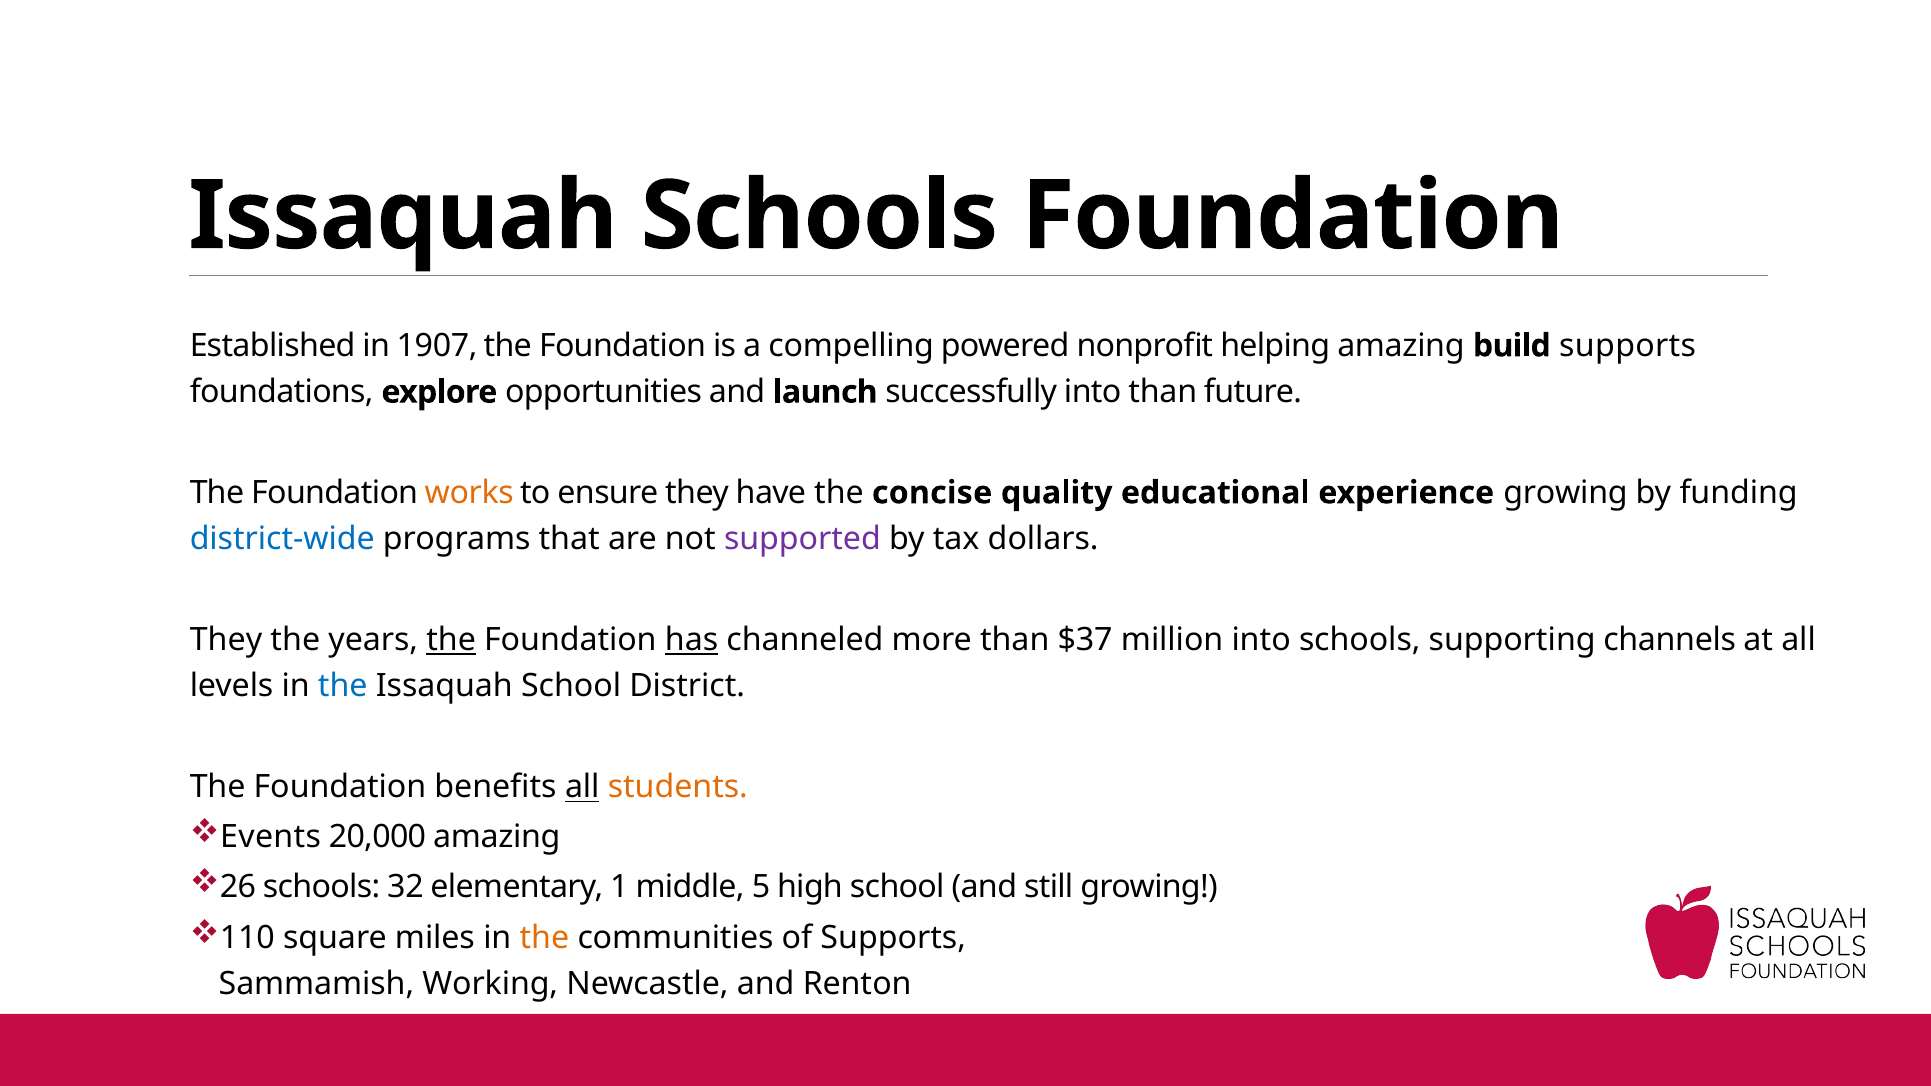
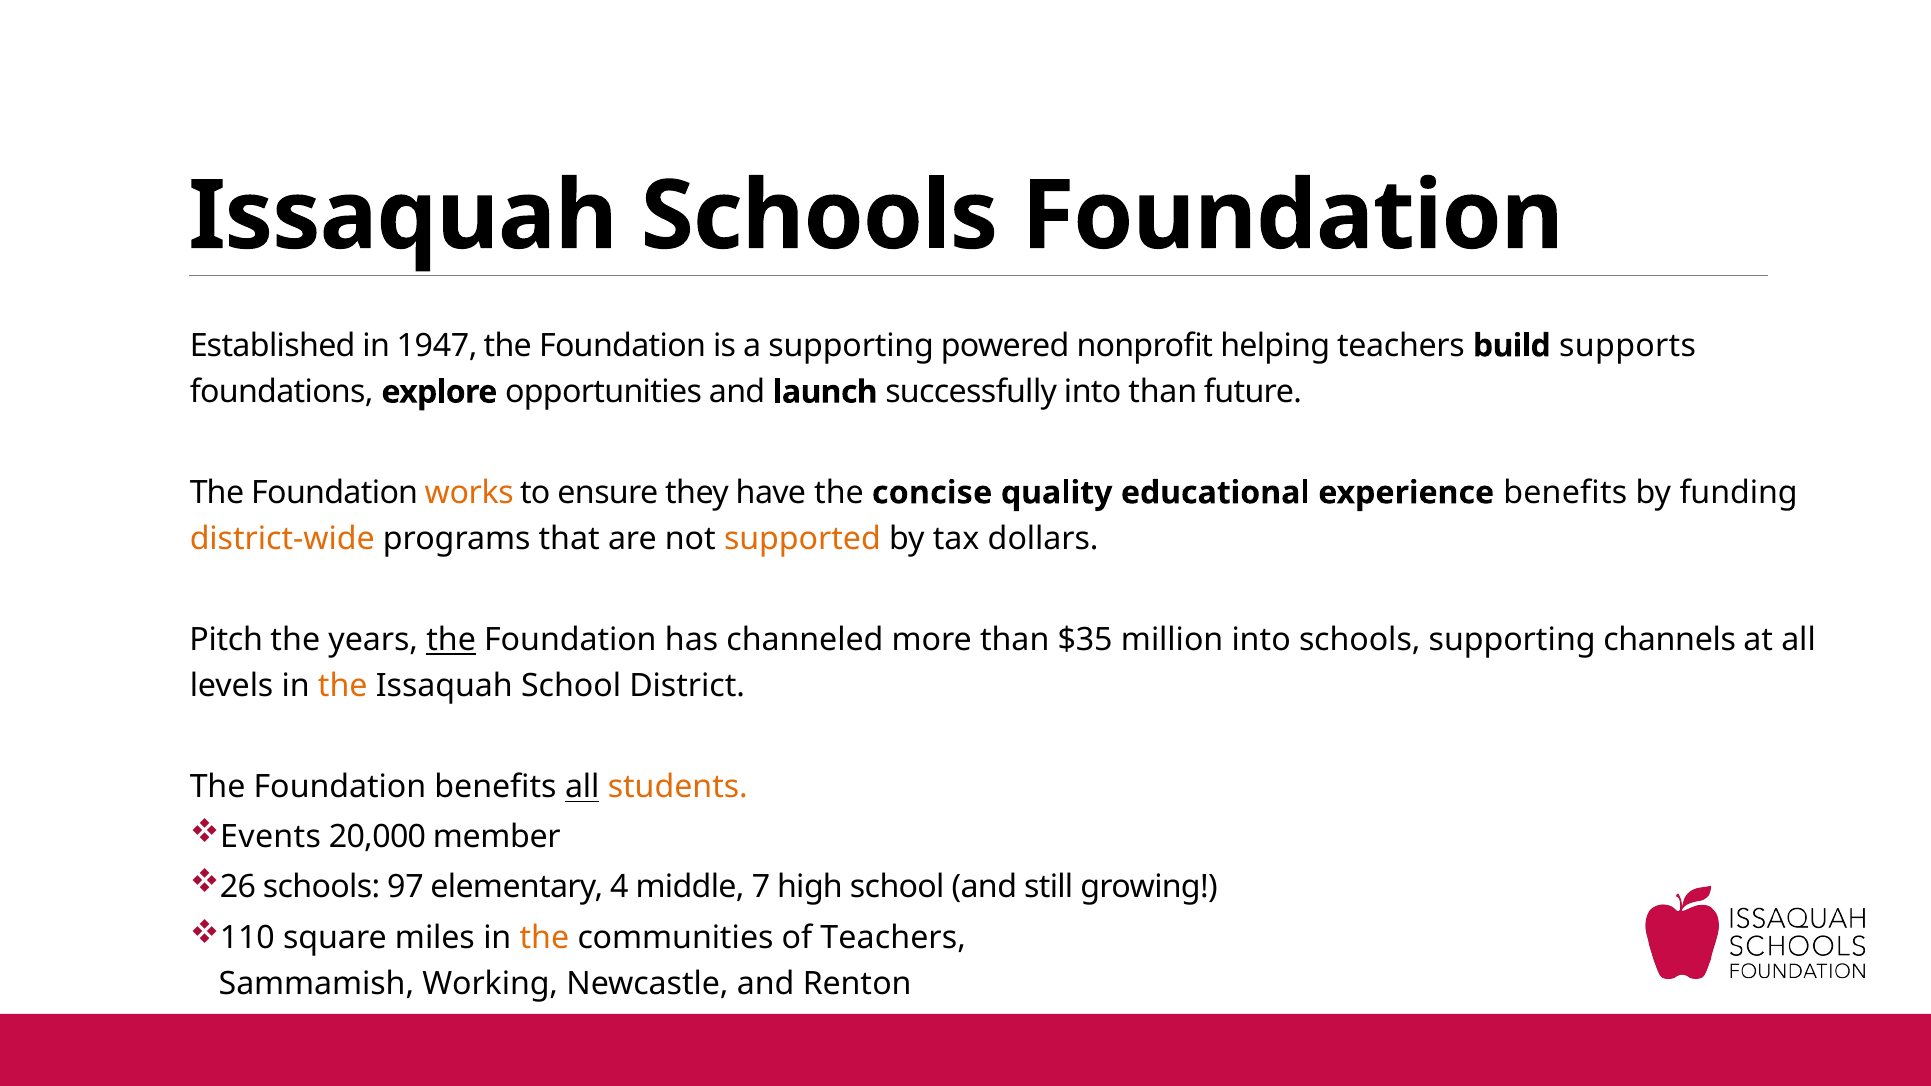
1907: 1907 -> 1947 (437, 346)
a compelling: compelling -> supporting (851, 346)
helping amazing: amazing -> teachers (1401, 346)
experience growing: growing -> benefits (1565, 493)
district-wide colour: blue -> orange (282, 539)
supported colour: purple -> orange (802, 539)
They: They -> Pitch (226, 640)
has underline: present -> none (692, 640)
$37: $37 -> $35 (1085, 640)
the colour: blue -> orange (343, 686)
20,000 amazing: amazing -> member (497, 837)
32: 32 -> 97 (405, 888)
1: 1 -> 4 (619, 888)
5: 5 -> 7 (761, 888)
of Supports: Supports -> Teachers (893, 938)
